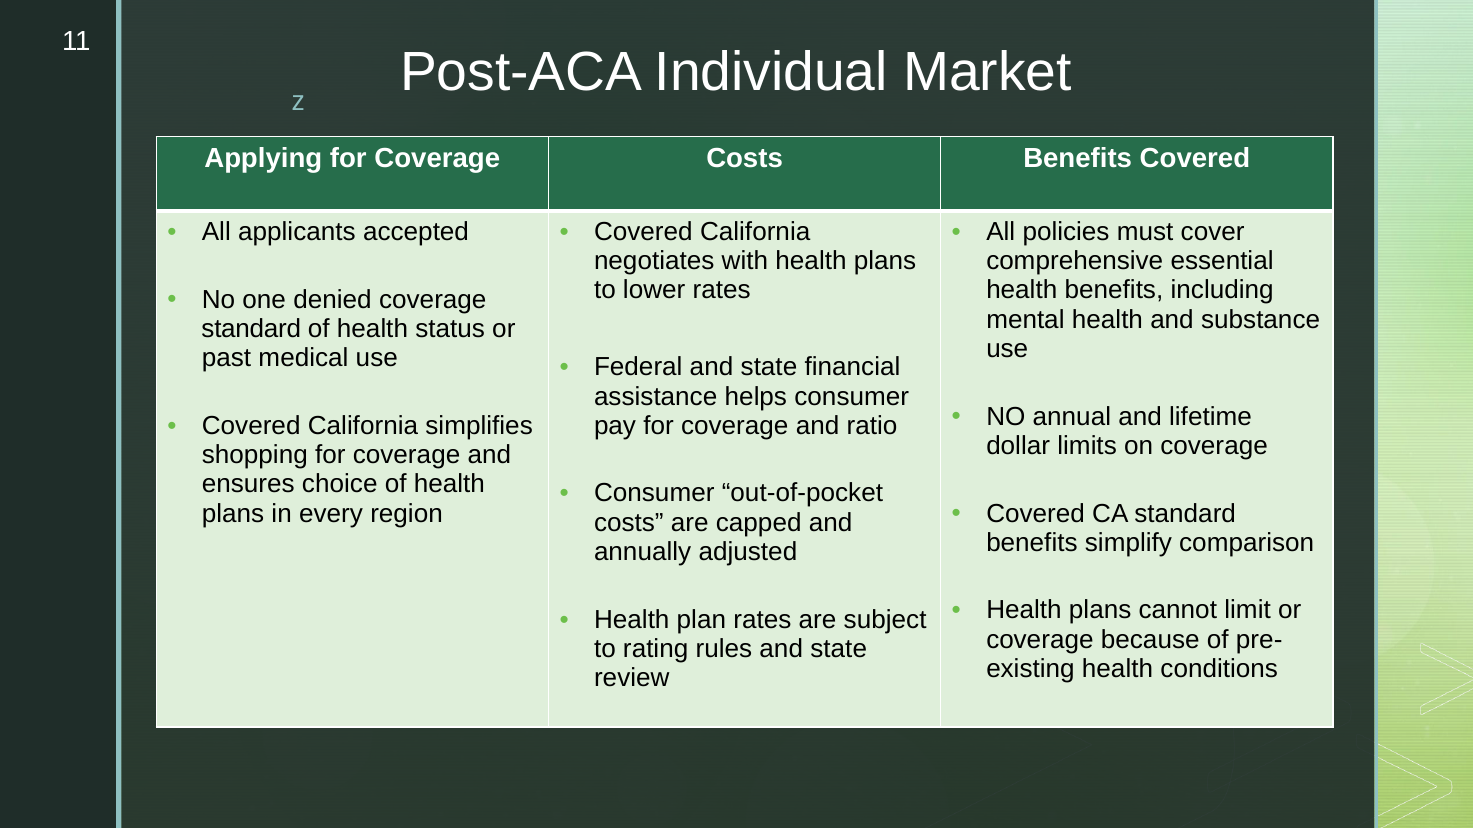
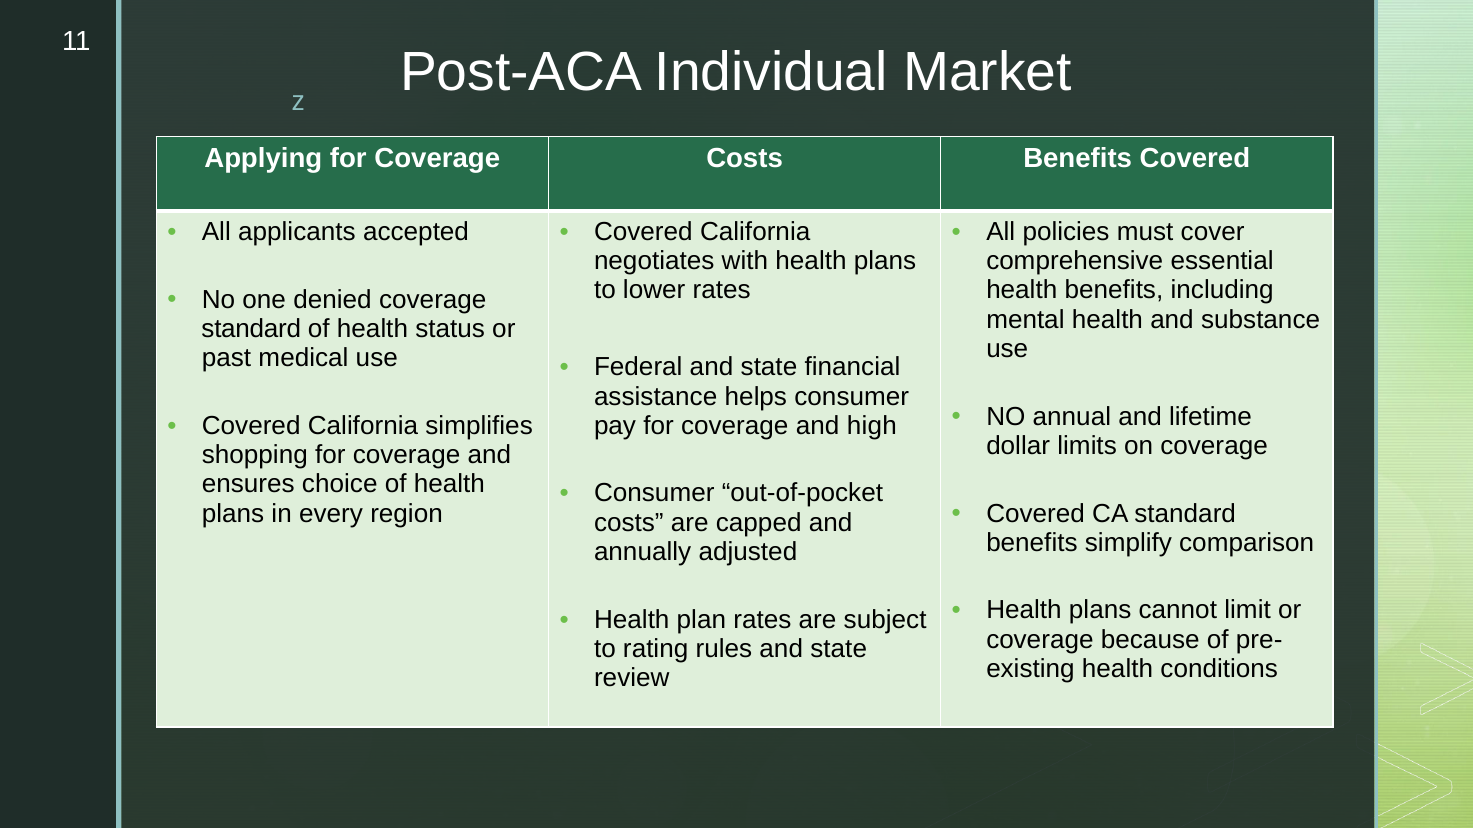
ratio: ratio -> high (872, 426)
